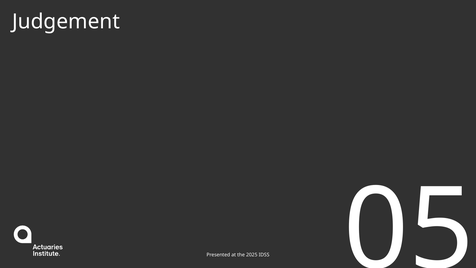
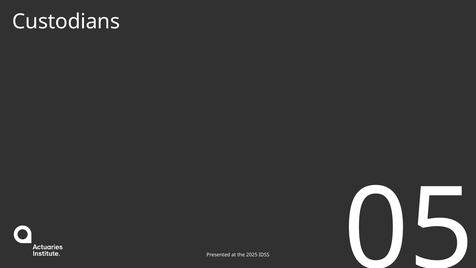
Judgement: Judgement -> Custodians (66, 22)
